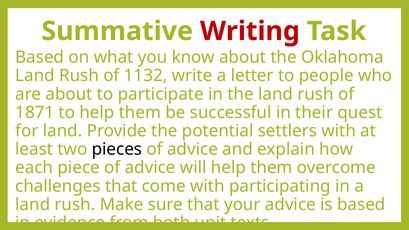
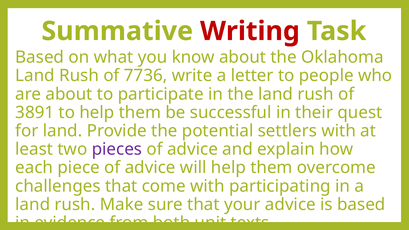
1132: 1132 -> 7736 (146, 76)
1871: 1871 -> 3891 (35, 113)
pieces colour: black -> purple (117, 149)
